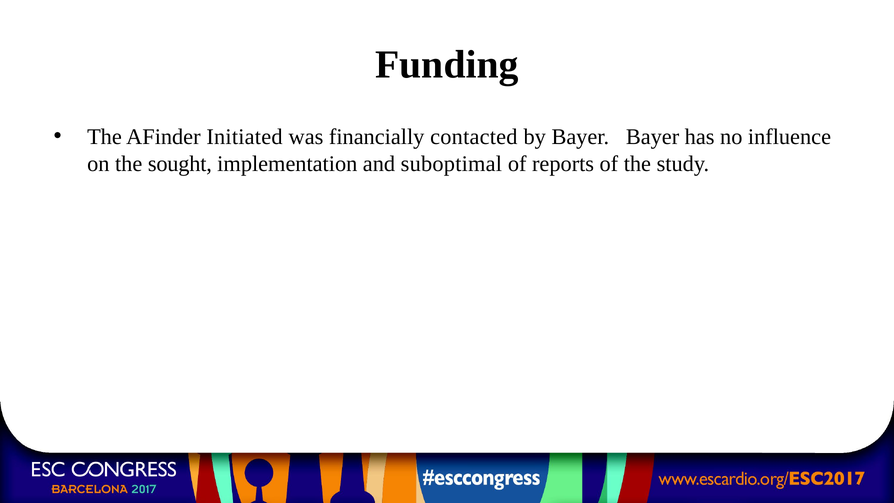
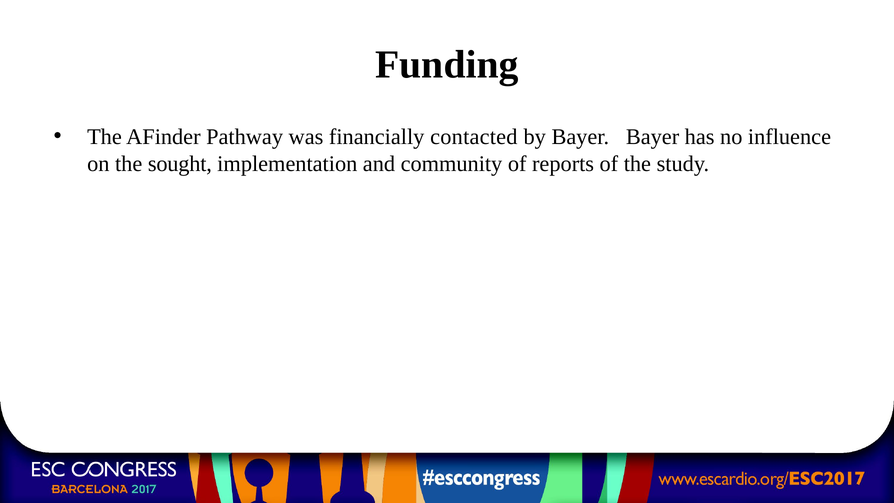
Initiated: Initiated -> Pathway (245, 137)
suboptimal: suboptimal -> community (451, 164)
